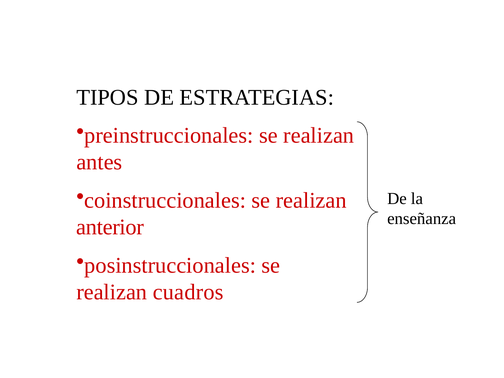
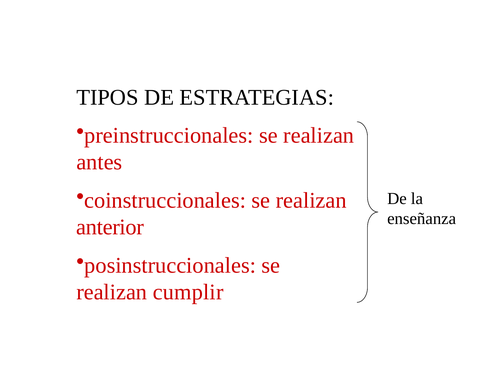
cuadros: cuadros -> cumplir (188, 292)
